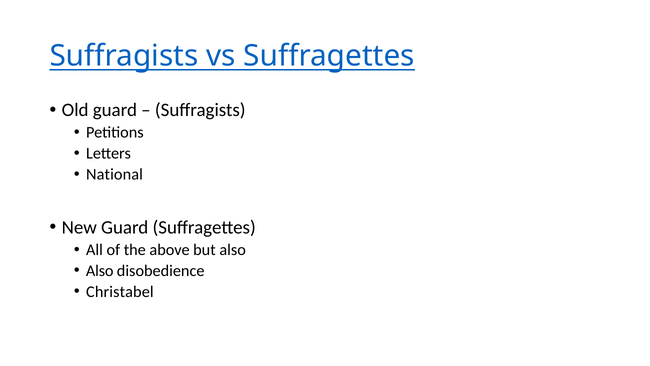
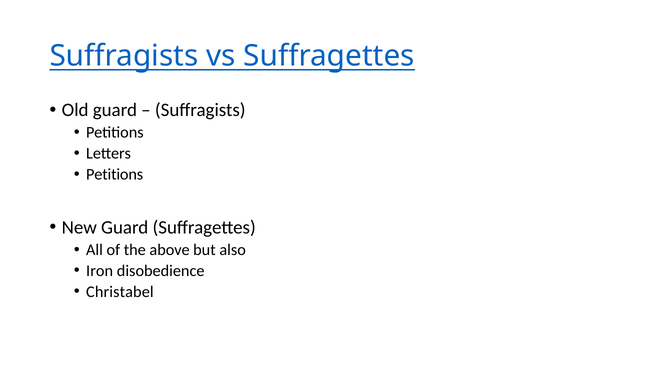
National: National -> Petitions (115, 174)
Also: Also -> Iron (100, 270)
